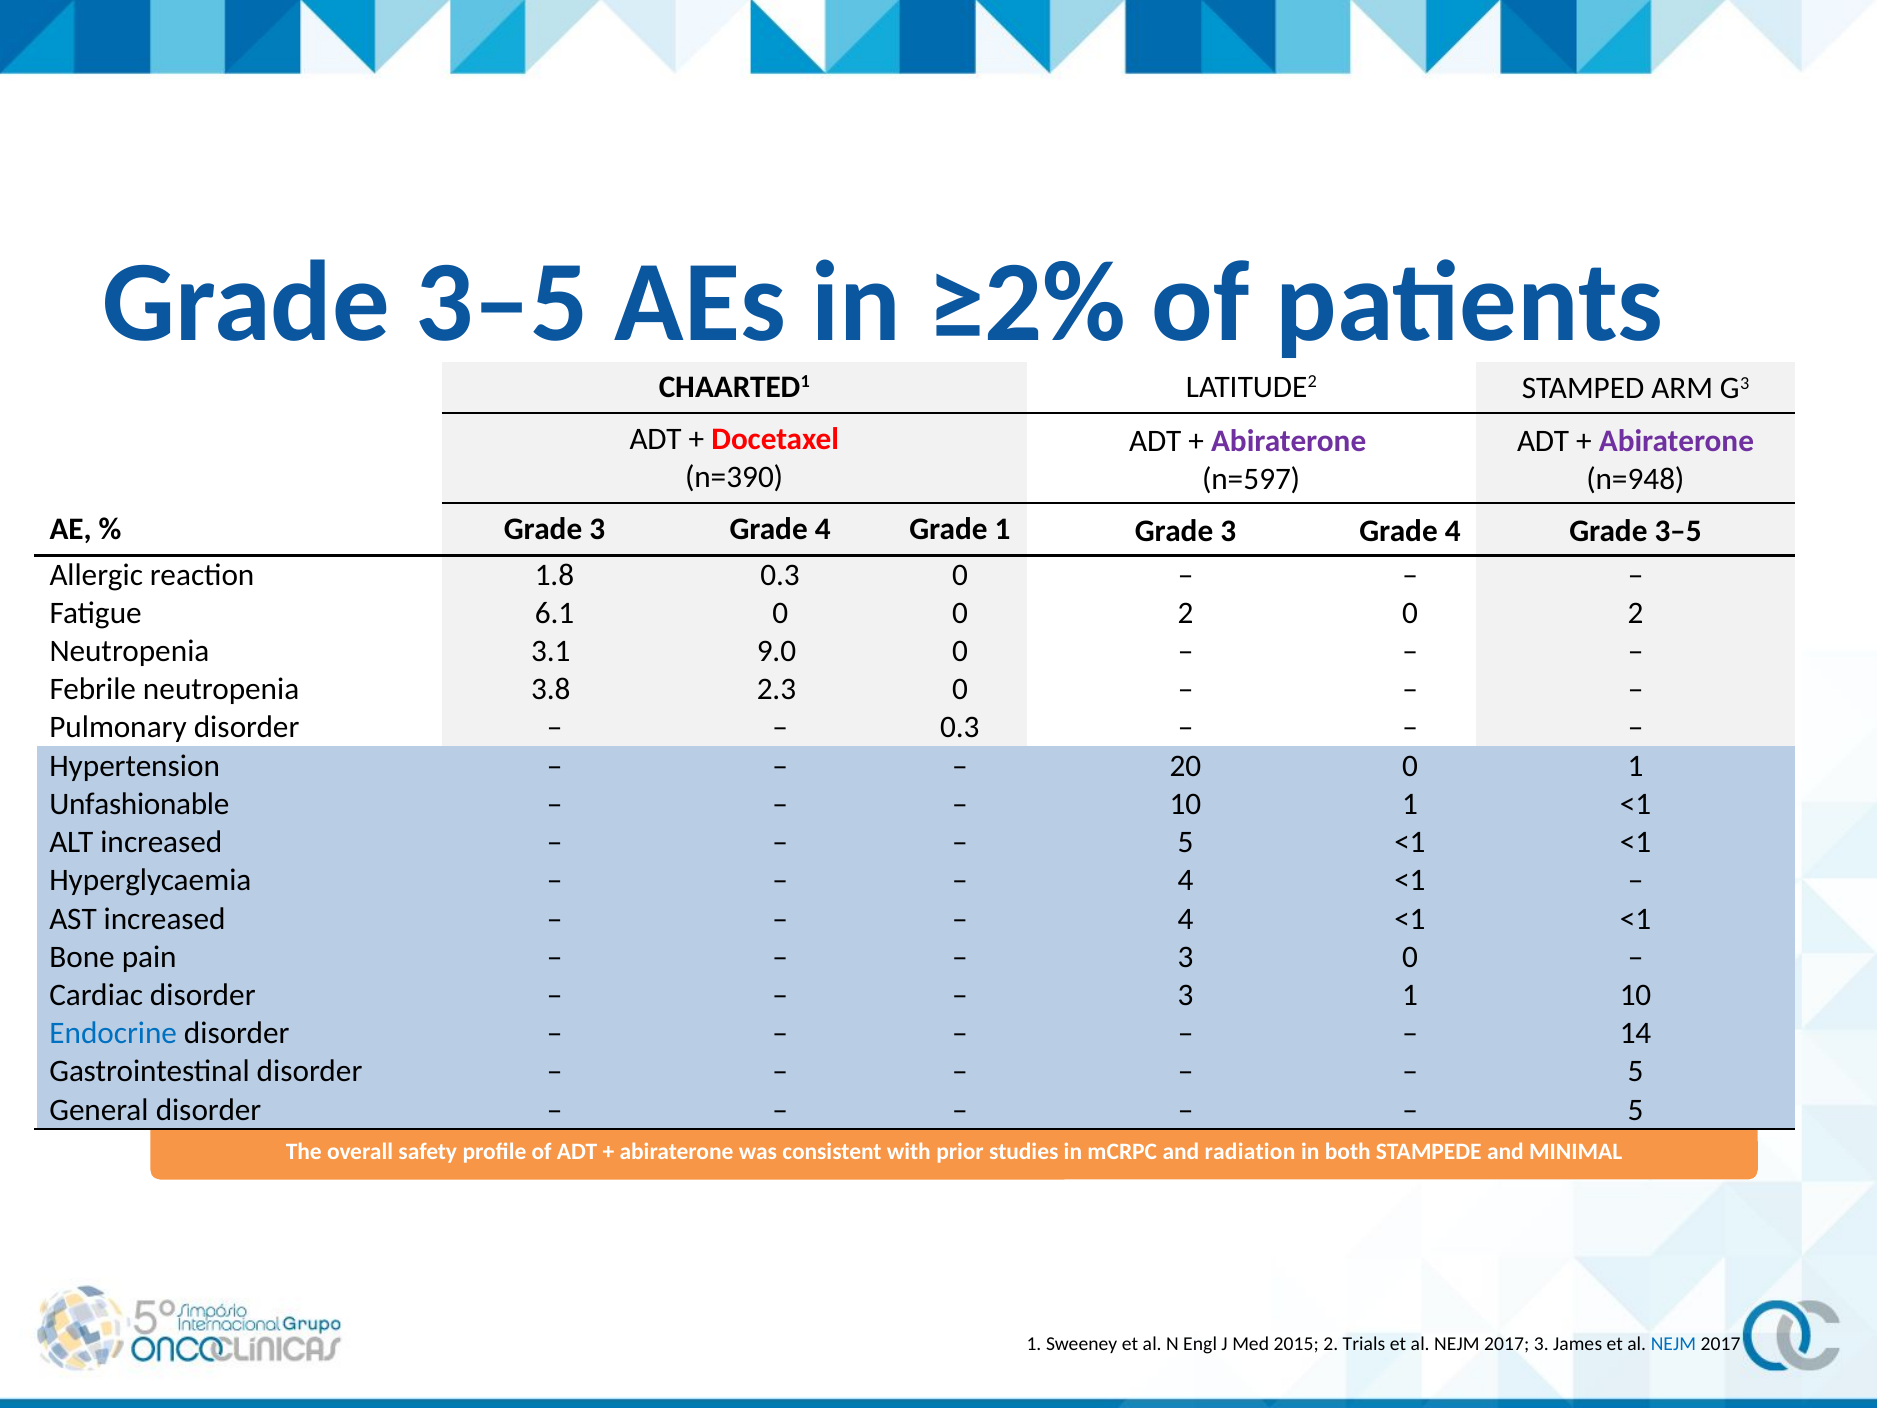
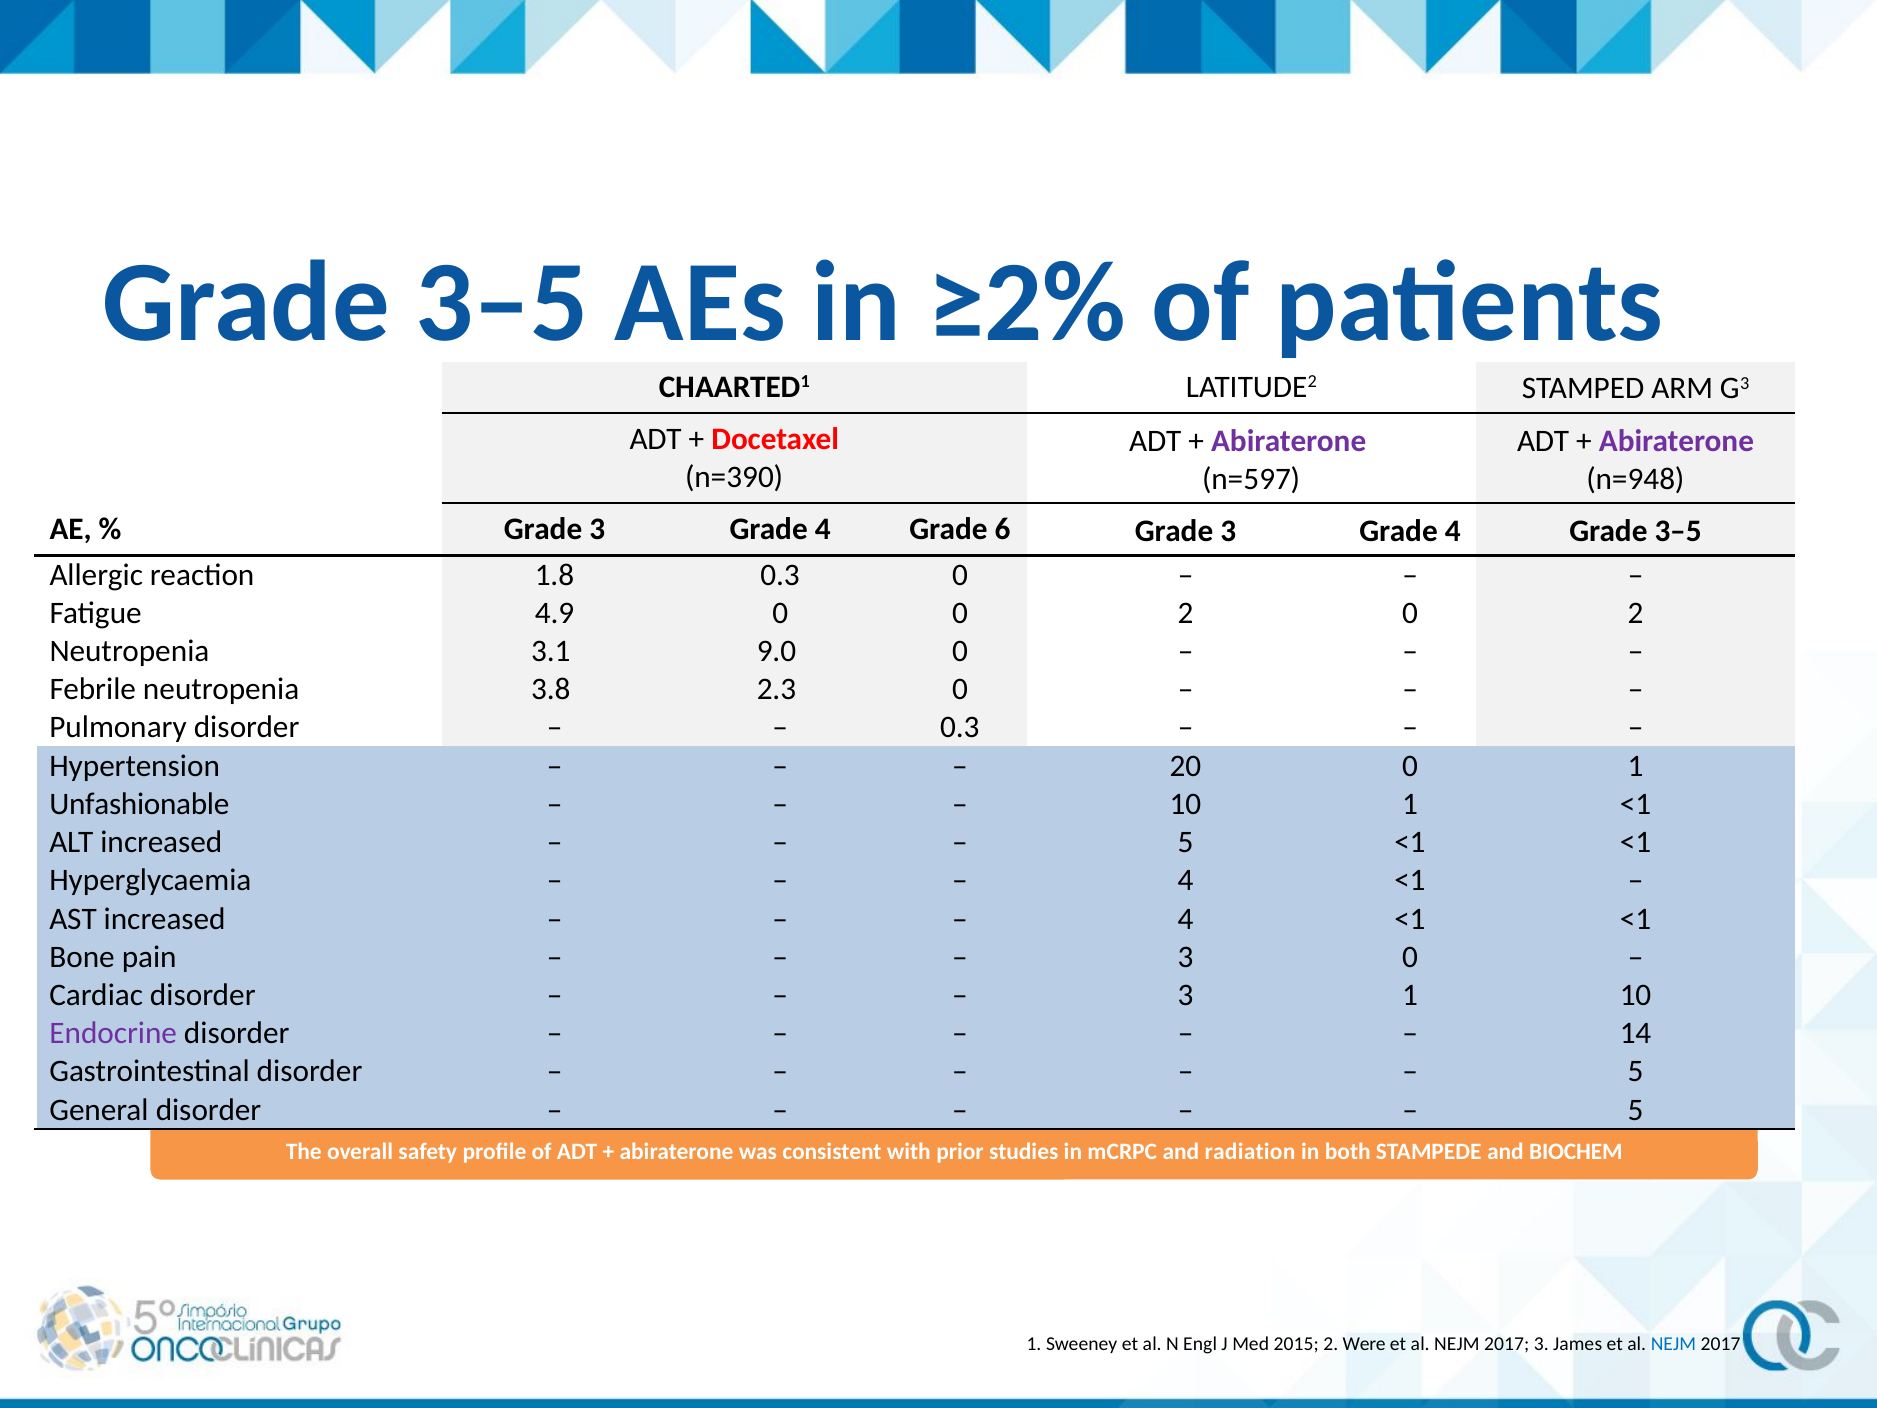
Grade 1: 1 -> 6 (1003, 530)
6.1: 6.1 -> 4.9 (554, 613)
Endocrine colour: blue -> purple (113, 1033)
MINIMAL: MINIMAL -> BIOCHEM (1576, 1152)
Trials: Trials -> Were (1364, 1344)
